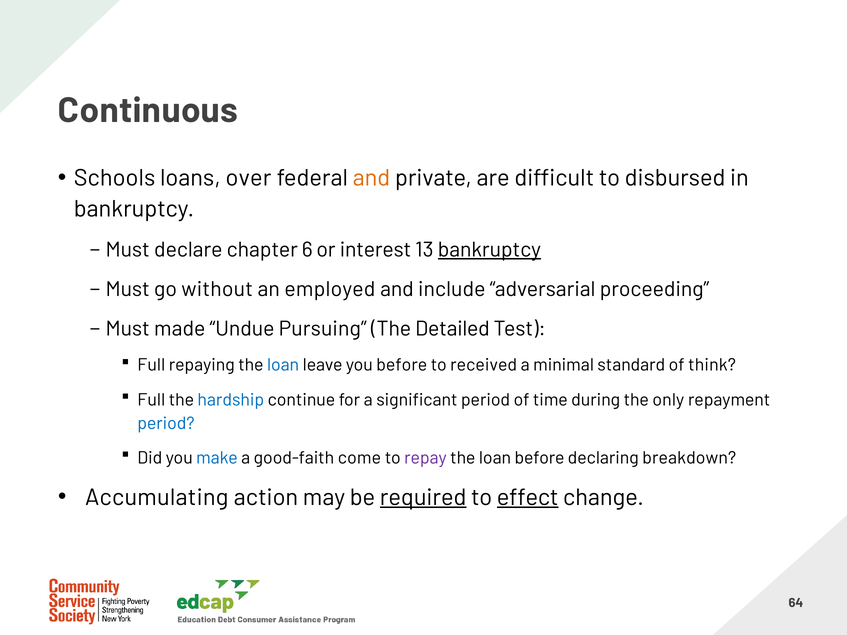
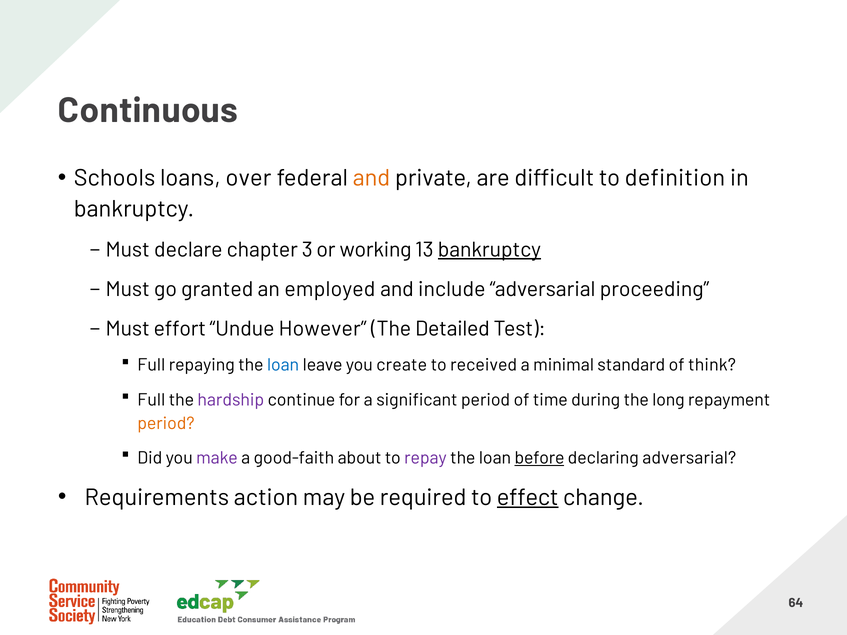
disbursed: disbursed -> definition (675, 178)
6: 6 -> 3 (307, 250)
interest: interest -> working (376, 250)
without: without -> granted (217, 289)
made: made -> effort (180, 329)
Pursuing: Pursuing -> However (323, 329)
you before: before -> create (402, 365)
hardship colour: blue -> purple (231, 400)
only: only -> long (668, 400)
period colour: blue -> orange (166, 423)
make colour: blue -> purple (217, 458)
come: come -> about (360, 458)
before underline: none -> present (540, 458)
declaring breakdown: breakdown -> adversarial (689, 458)
Accumulating: Accumulating -> Requirements (157, 498)
required underline: present -> none (423, 498)
